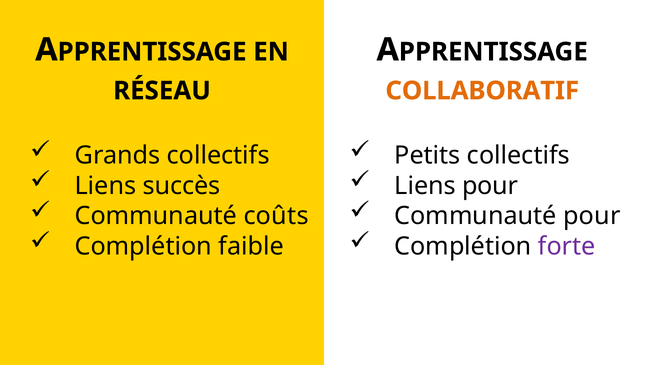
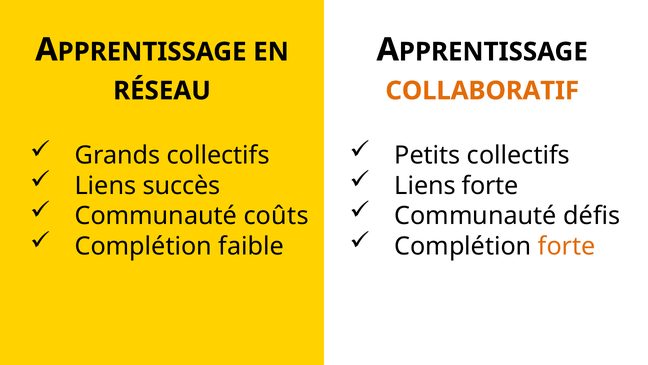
Liens pour: pour -> forte (490, 185)
Communauté pour: pour -> défis (592, 216)
forte colour: purple -> orange (567, 246)
